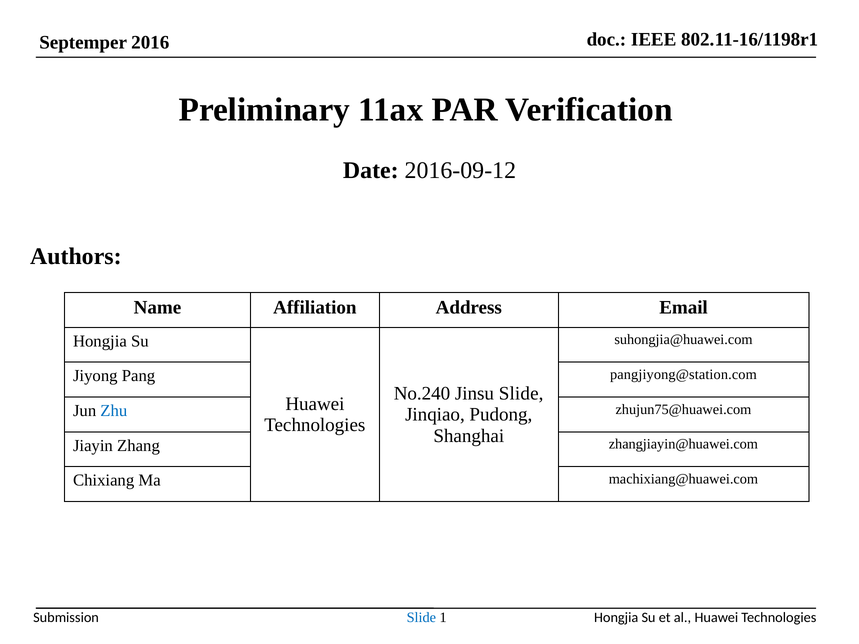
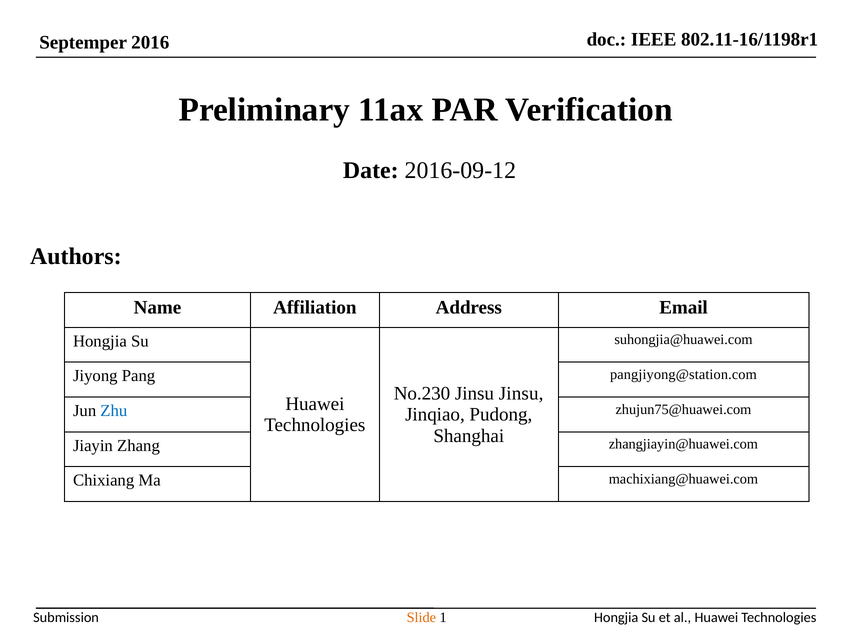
No.240: No.240 -> No.230 (422, 394)
Jinsu Slide: Slide -> Jinsu (521, 394)
Slide colour: blue -> orange (421, 618)
